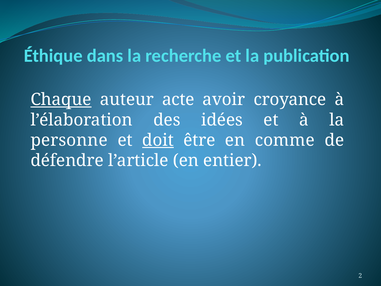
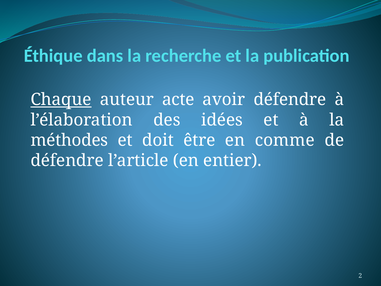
avoir croyance: croyance -> défendre (290, 100)
personne: personne -> méthodes (69, 140)
doit underline: present -> none (158, 140)
